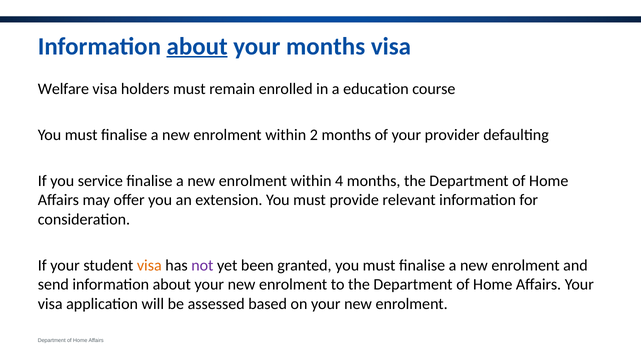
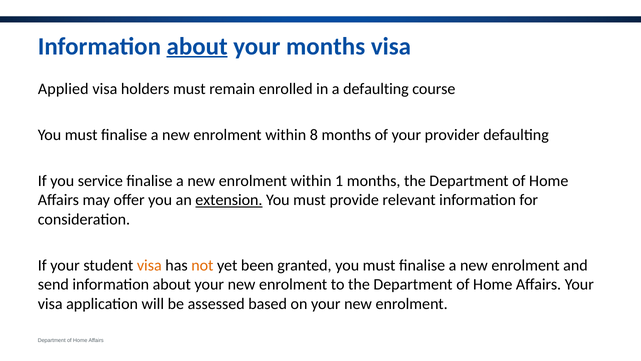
Welfare: Welfare -> Applied (63, 89)
a education: education -> defaulting (376, 89)
2: 2 -> 8 (314, 135)
4: 4 -> 1 (339, 181)
extension underline: none -> present (229, 200)
not colour: purple -> orange (202, 265)
